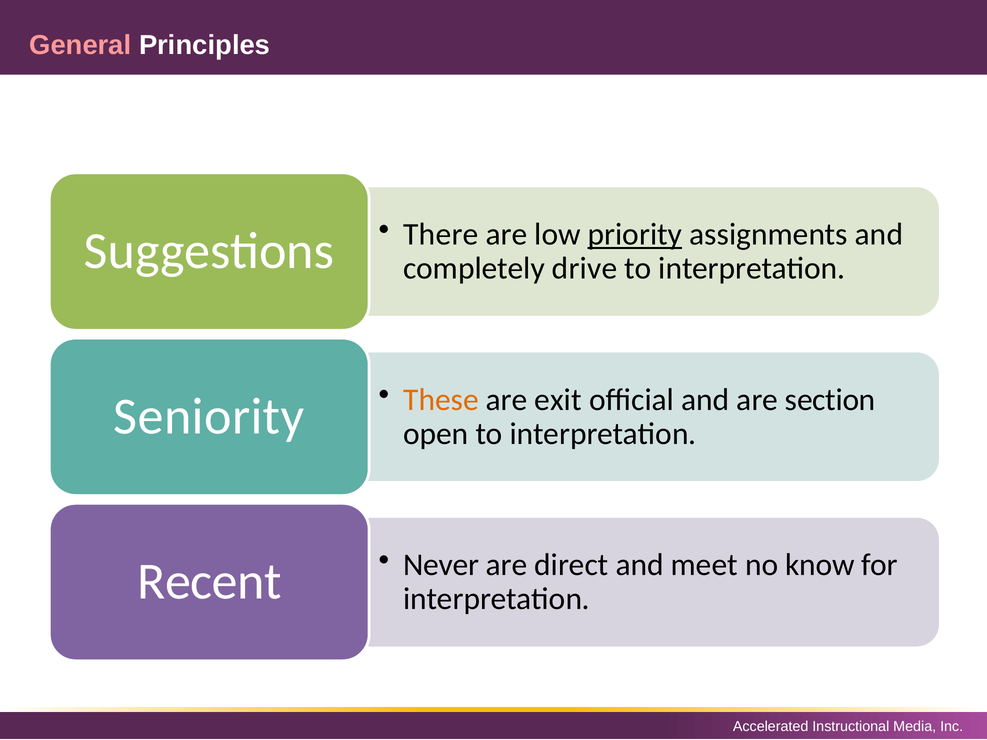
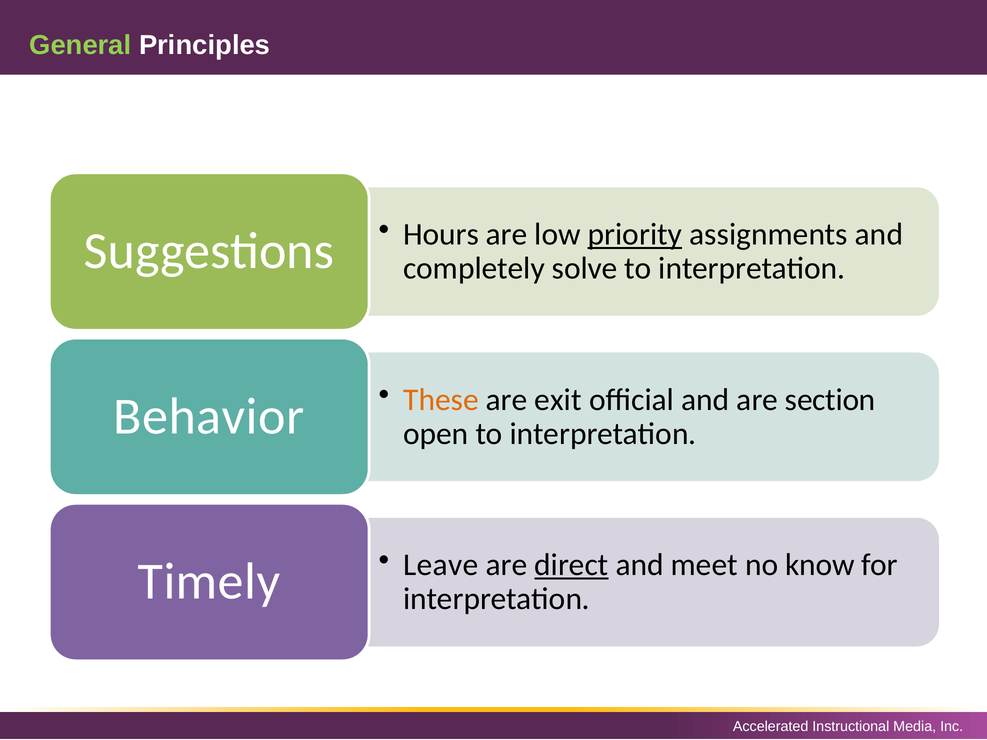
General colour: pink -> light green (80, 45)
There: There -> Hours (441, 234)
drive: drive -> solve (585, 268)
Seniority: Seniority -> Behavior (209, 417)
Never: Never -> Leave (441, 565)
direct underline: none -> present (571, 565)
Recent: Recent -> Timely (209, 582)
